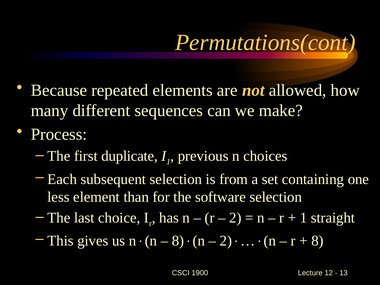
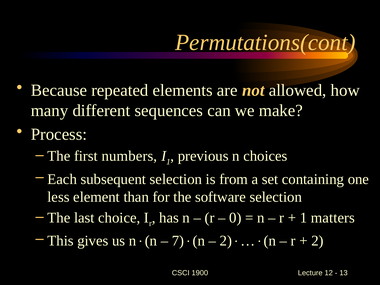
duplicate: duplicate -> numbers (129, 156)
2: 2 -> 0 (235, 218)
straight: straight -> matters (333, 218)
8: 8 -> 7 (178, 241)
8: 8 -> 2 (317, 241)
